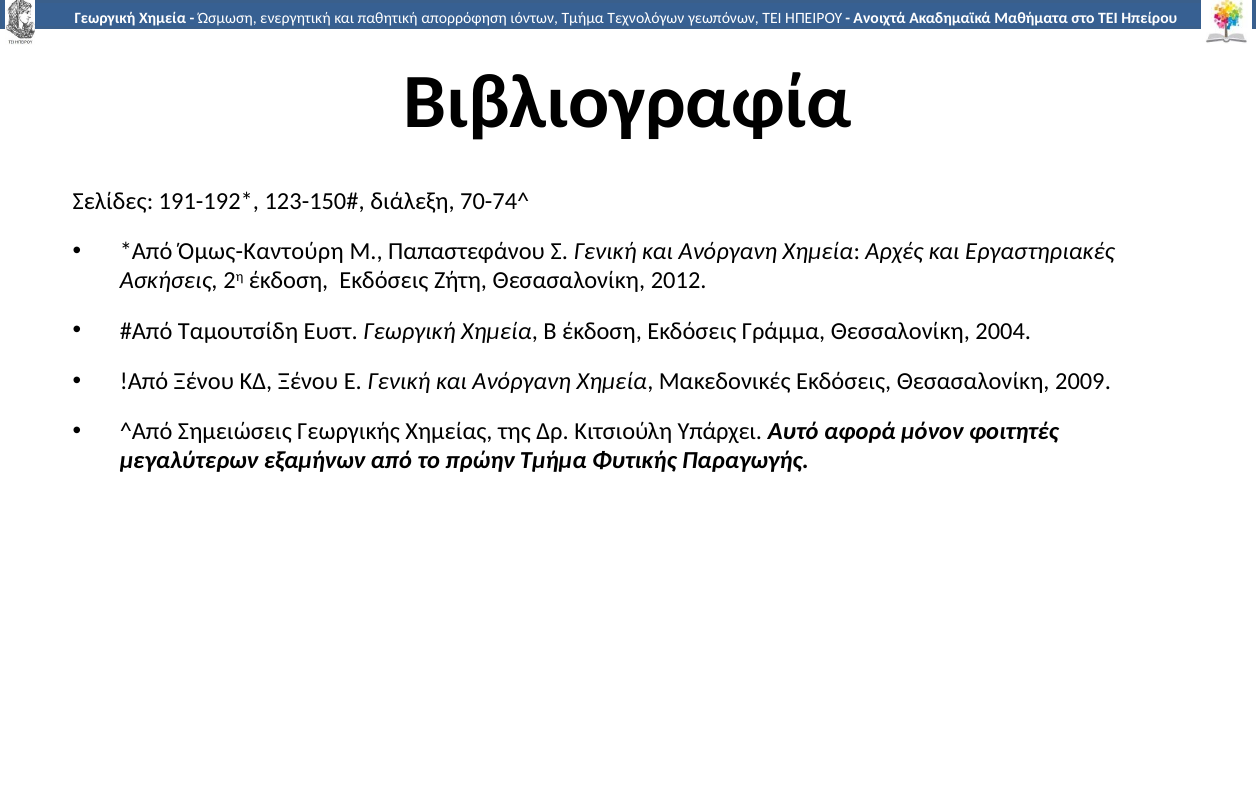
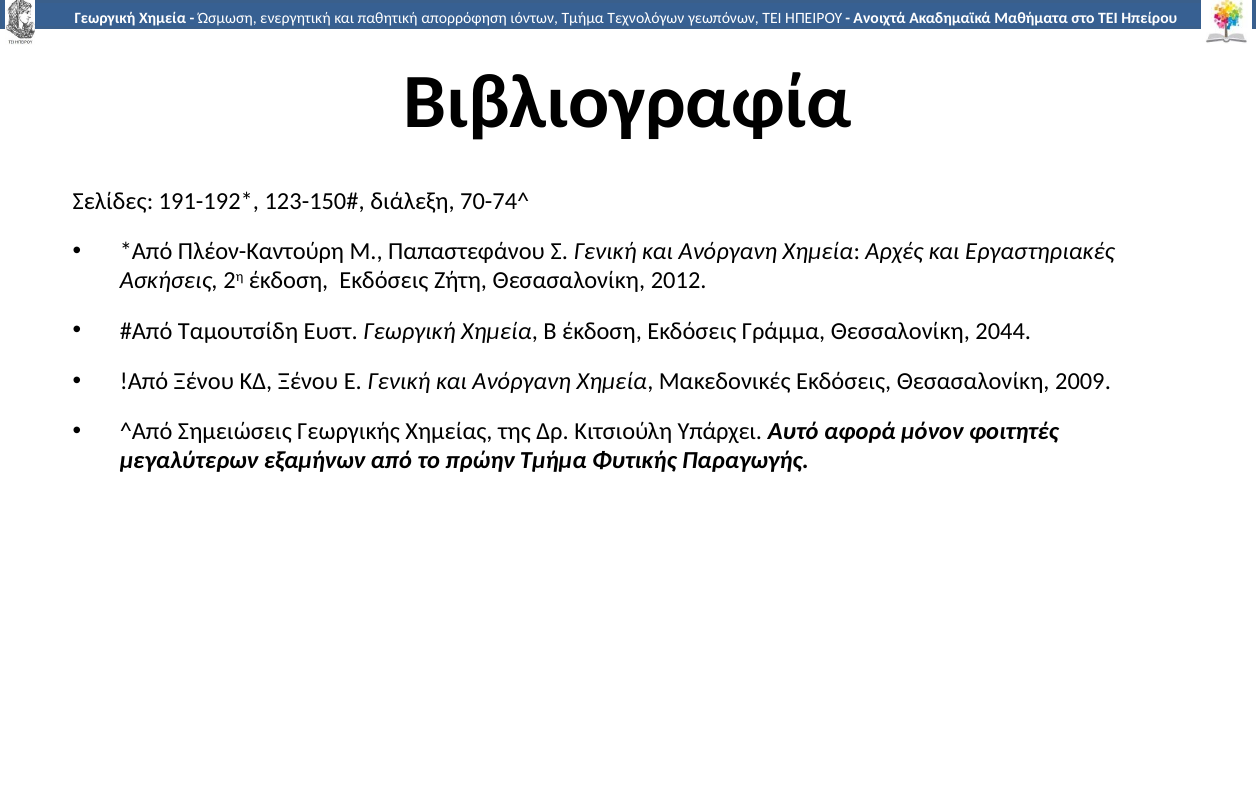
Όμως-Καντούρη: Όμως-Καντούρη -> Πλέον-Καντούρη (261, 252)
2004: 2004 -> 2044 (1003, 331)
